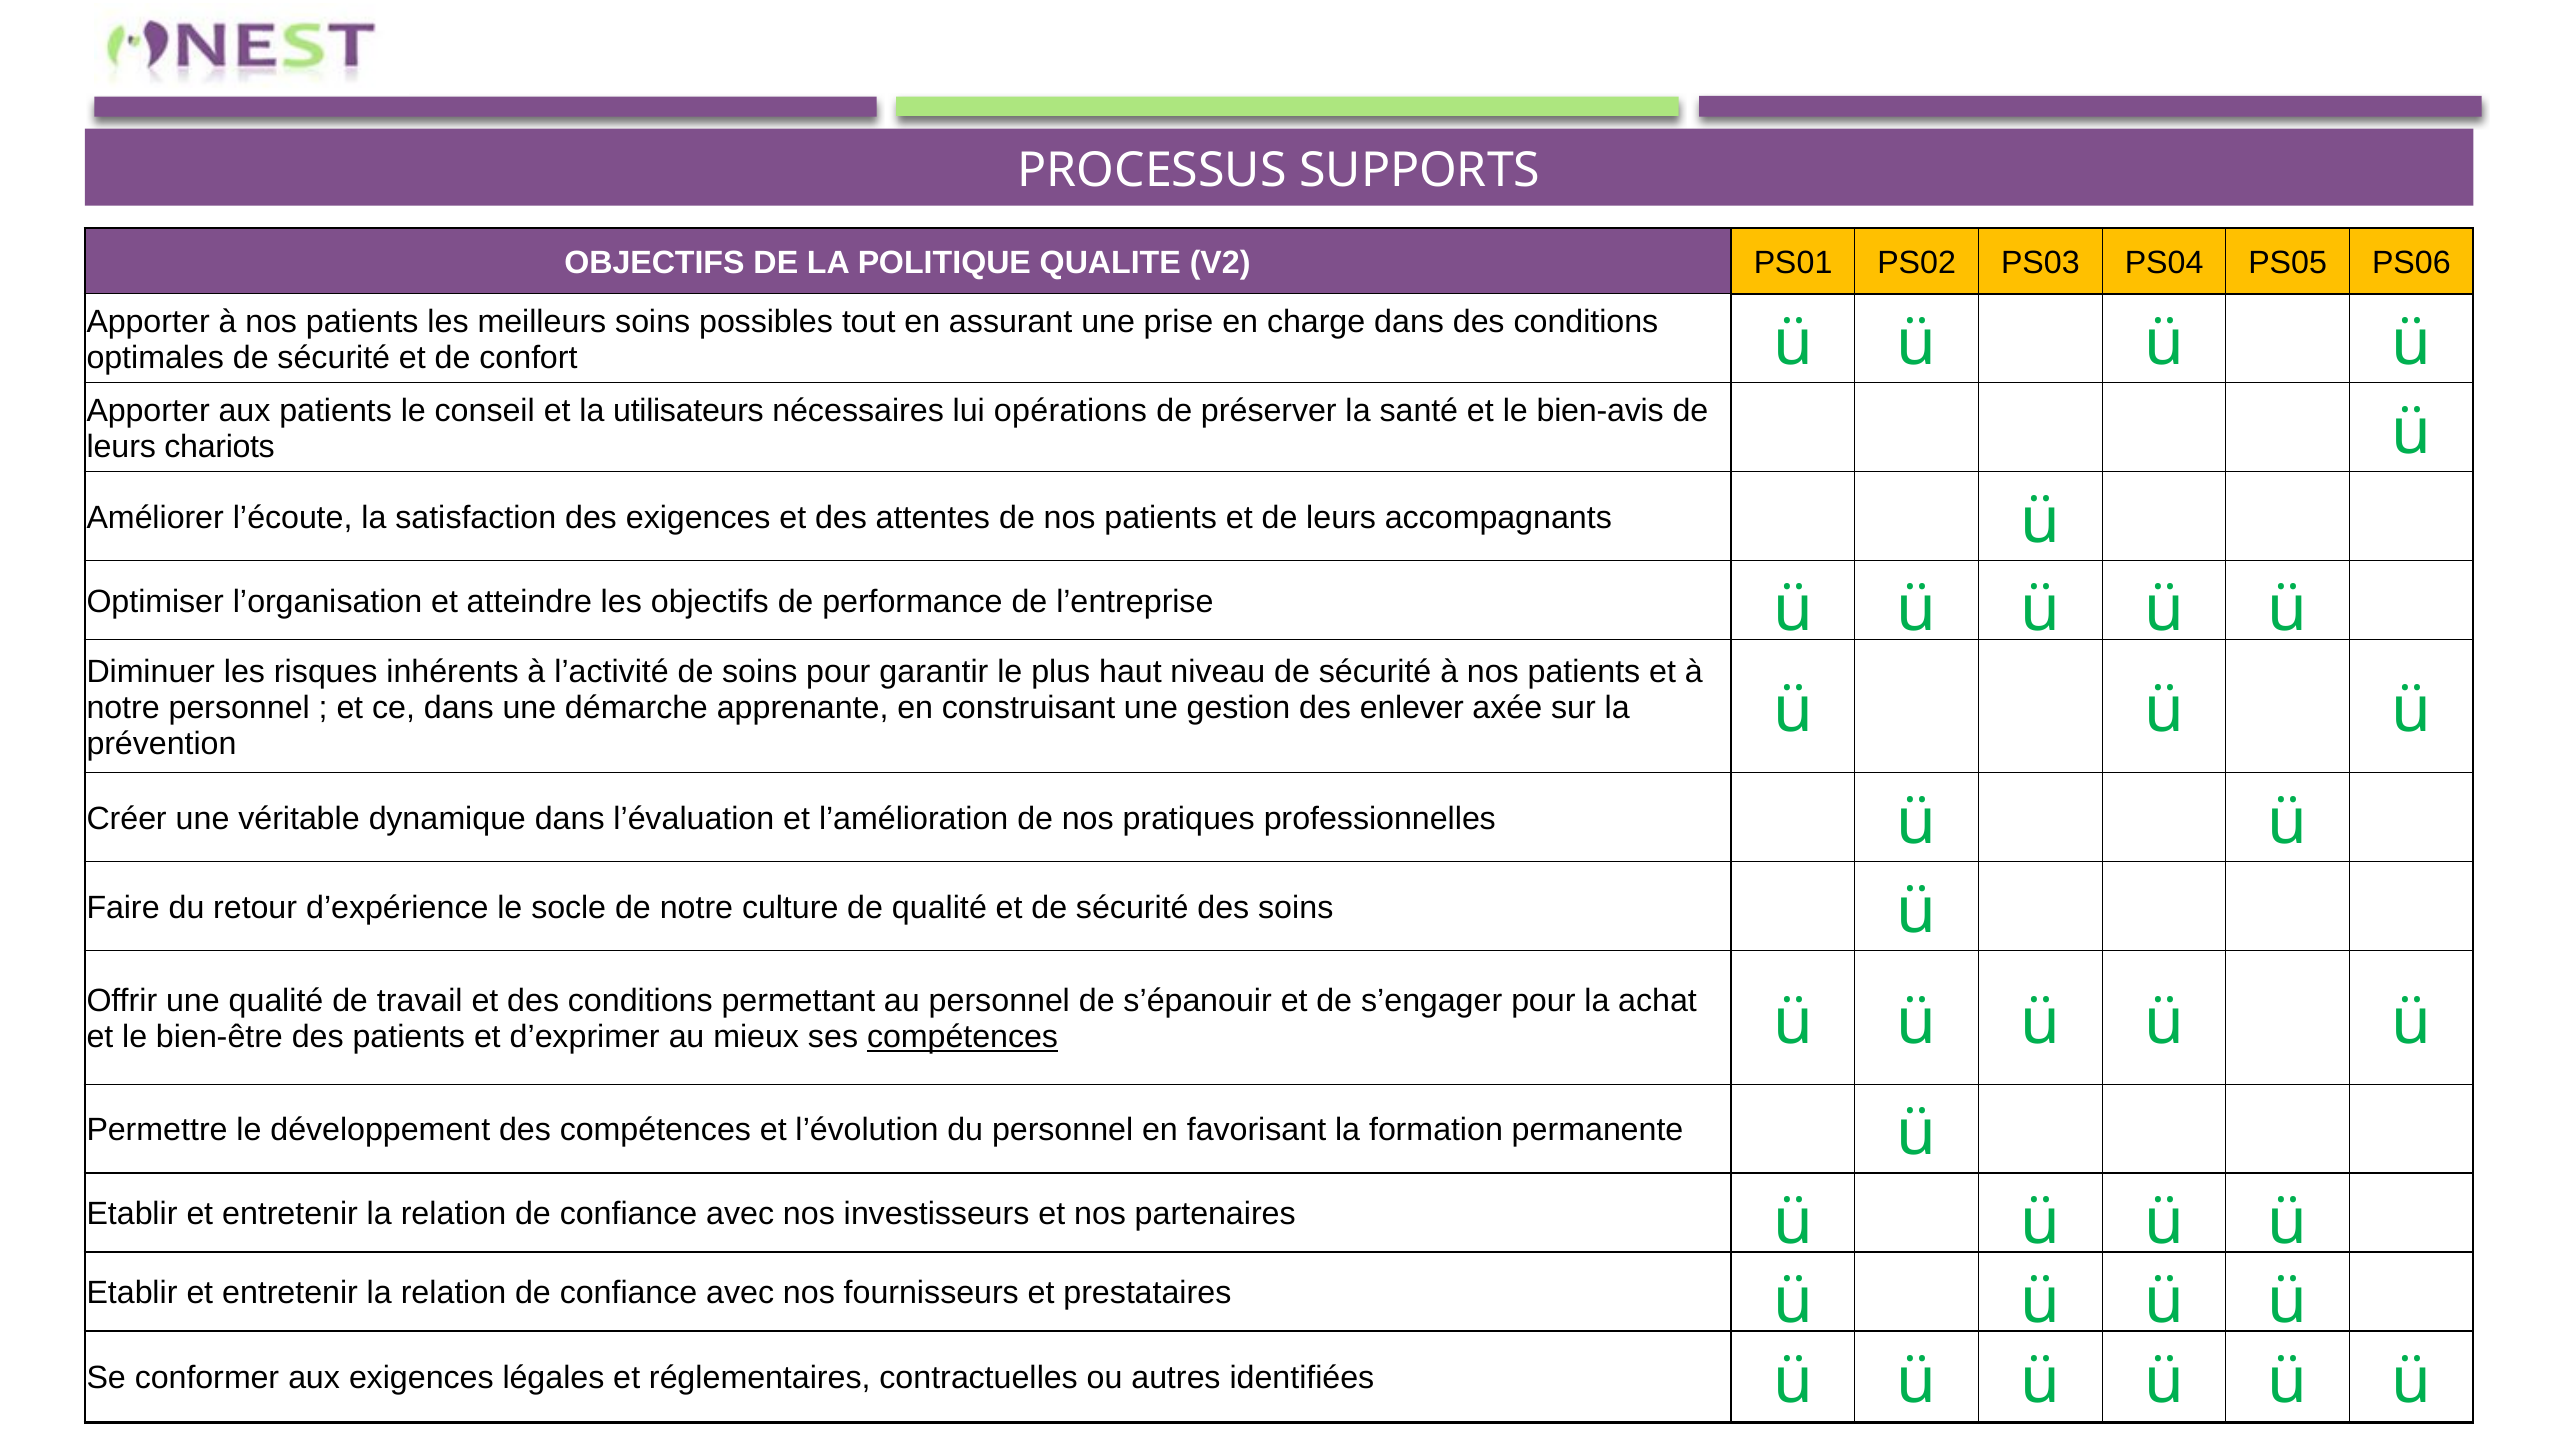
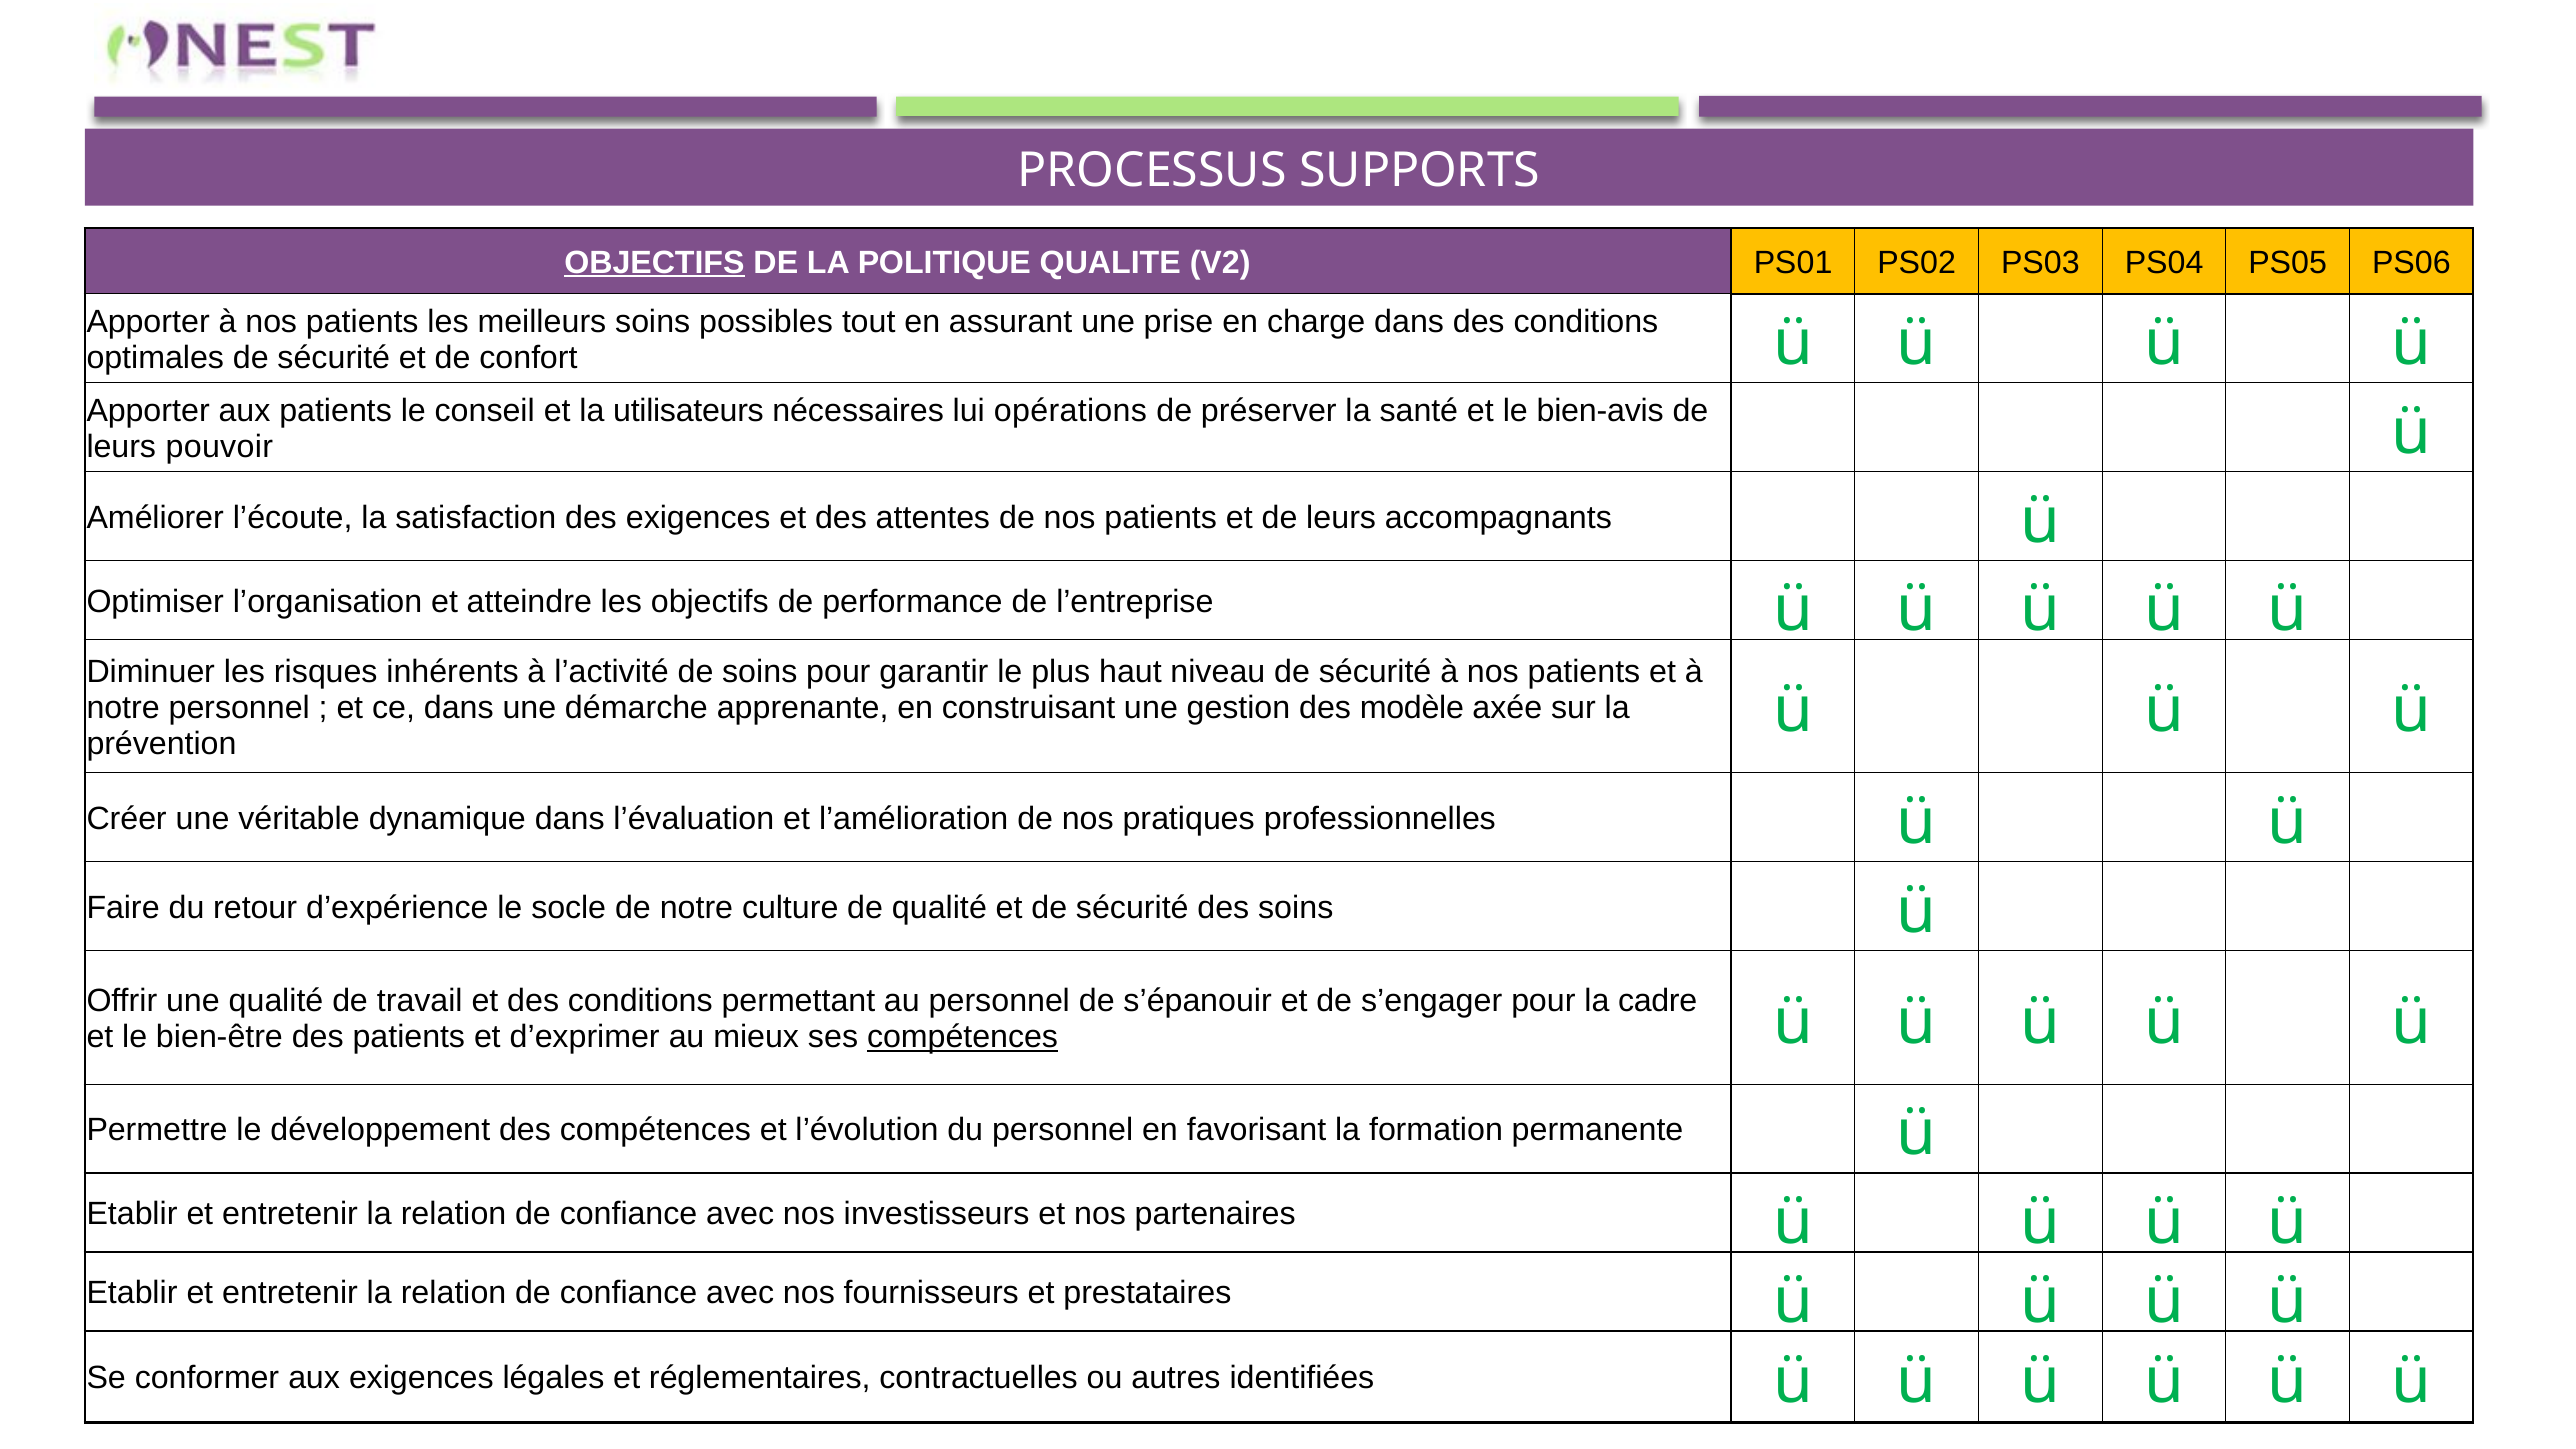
OBJECTIFS underline: none -> present (654, 262)
chariots: chariots -> pouvoir (219, 447)
enlever: enlever -> modèle (1412, 708)
achat: achat -> cadre (1658, 1001)
